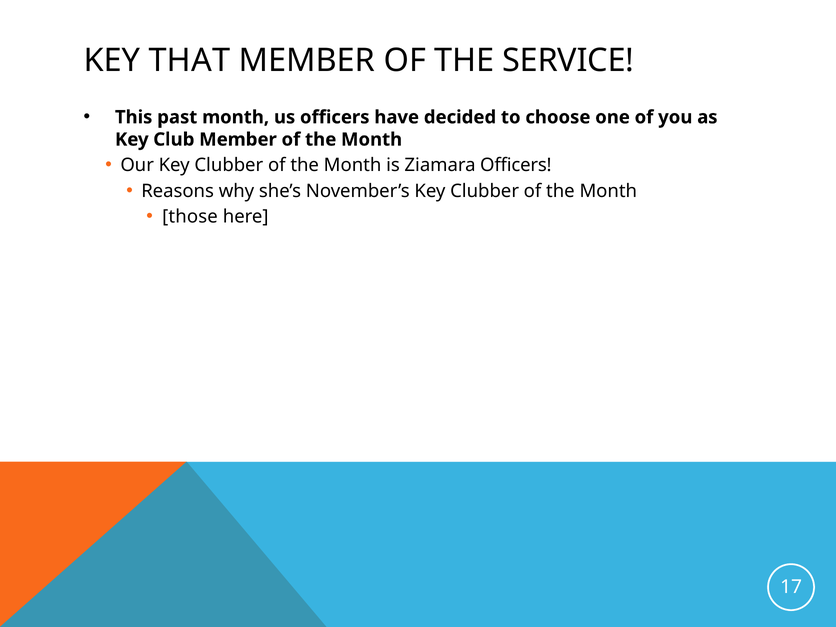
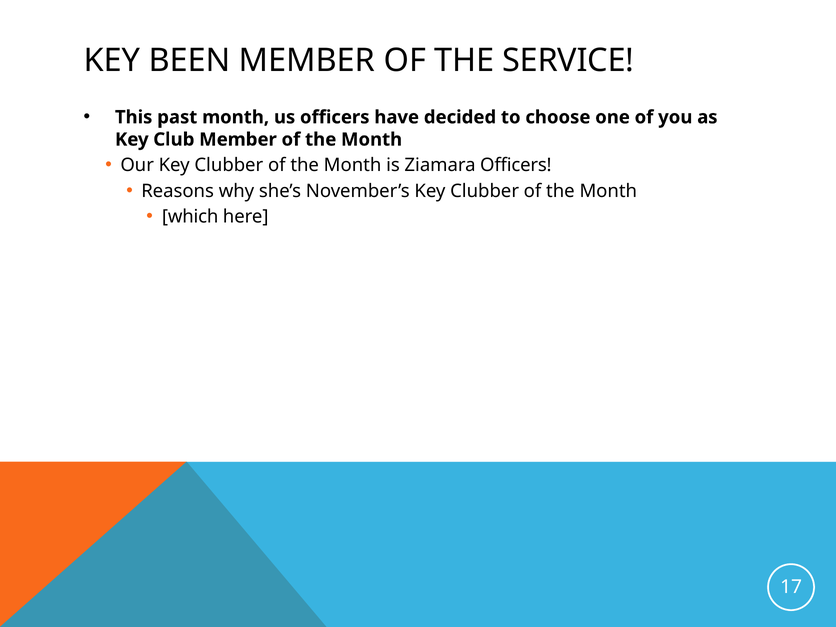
THAT: THAT -> BEEN (190, 61)
those: those -> which (190, 217)
